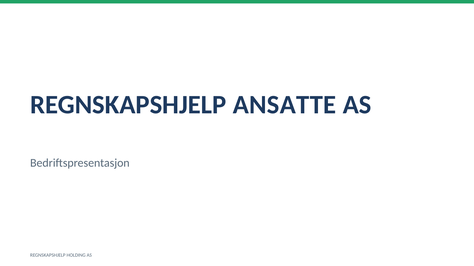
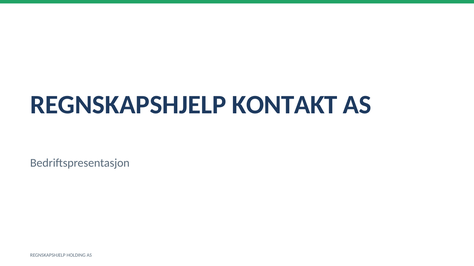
ANSATTE: ANSATTE -> KONTAKT (285, 105)
